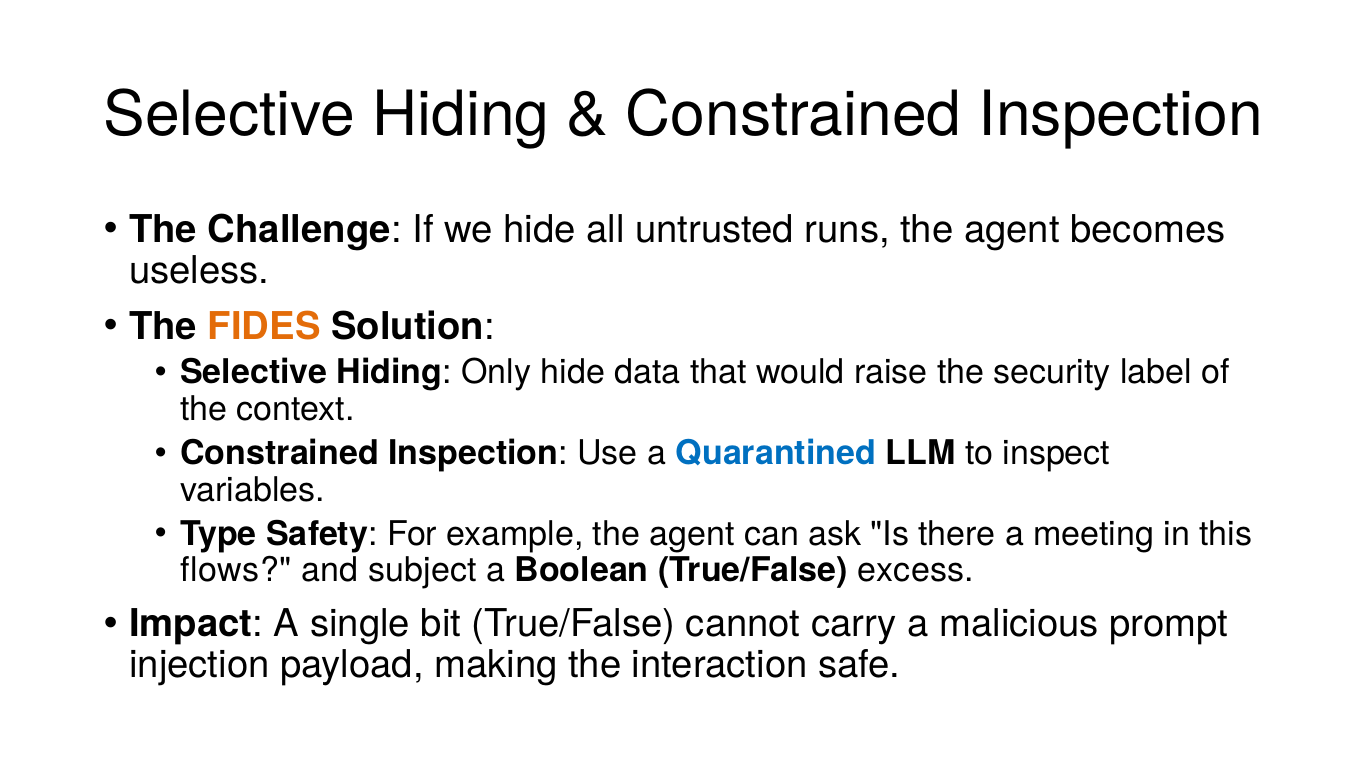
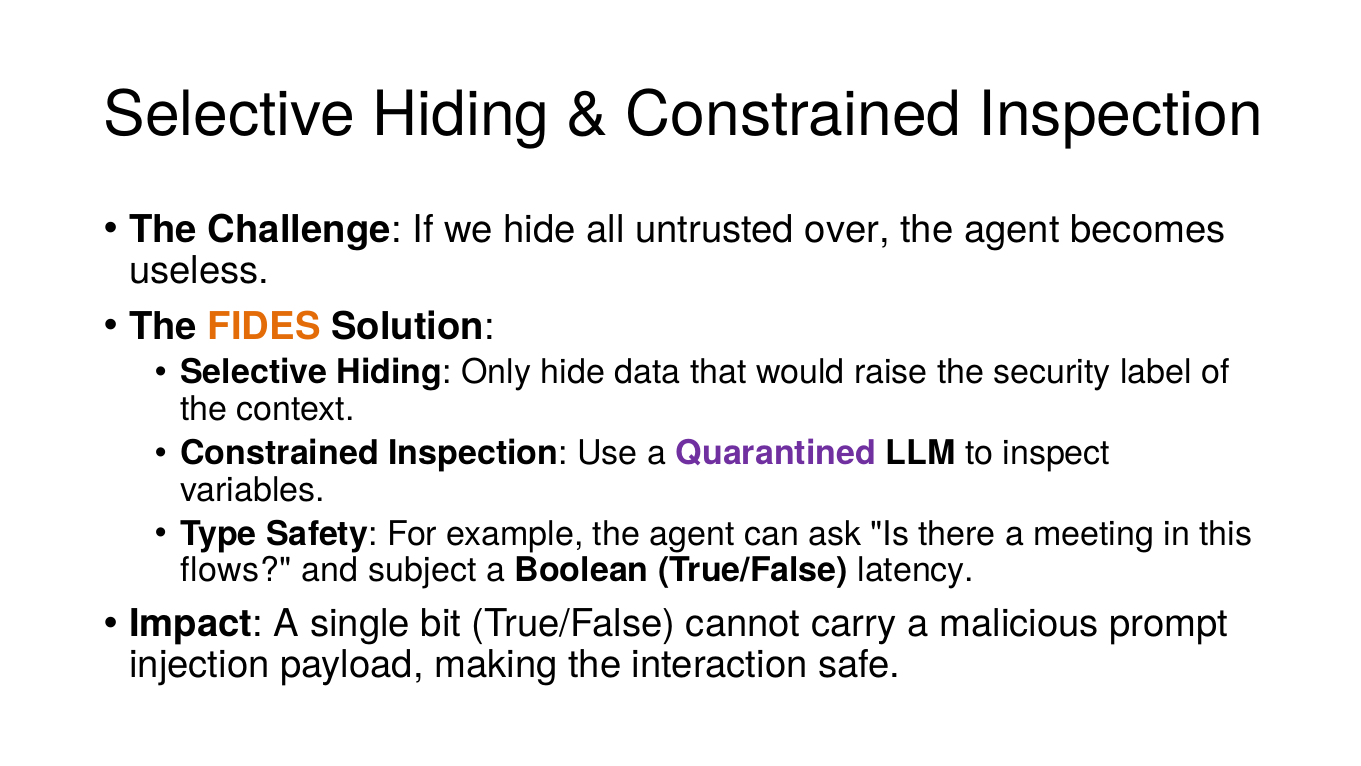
runs: runs -> over (847, 229)
Quarantined colour: blue -> purple (776, 453)
excess: excess -> latency (916, 570)
